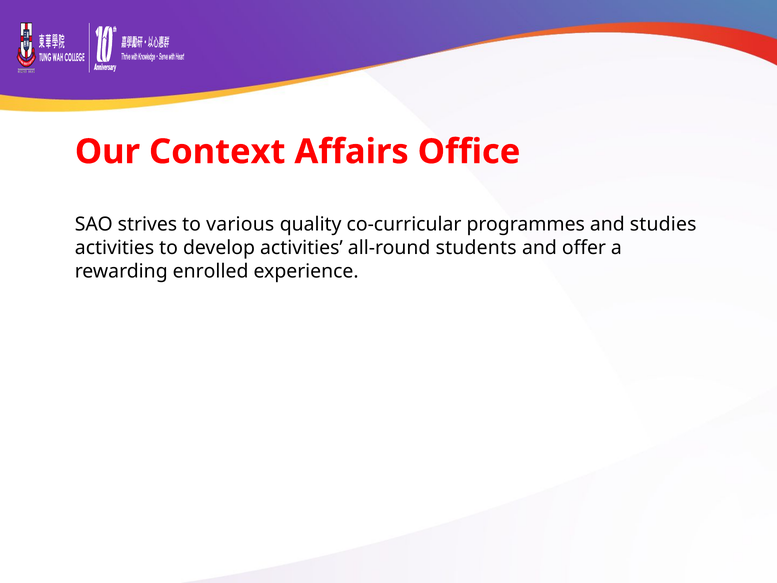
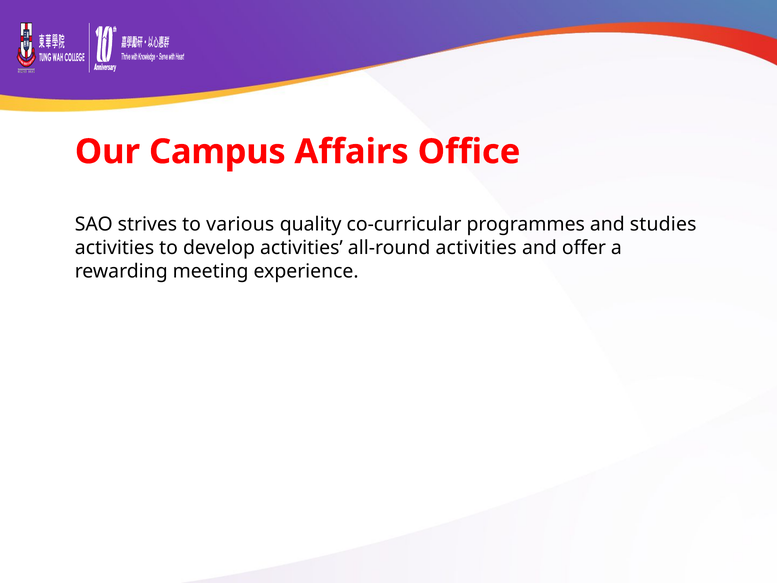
Context: Context -> Campus (217, 152)
all-round students: students -> activities (476, 248)
enrolled: enrolled -> meeting (211, 271)
